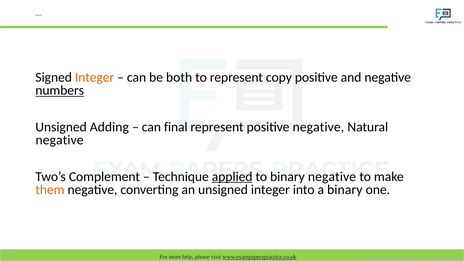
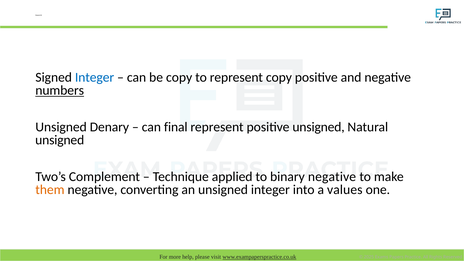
Integer colour: orange -> blue (95, 77)
be both: both -> copy (179, 77)
Adding: Adding -> Denary (109, 127)
positive negative: negative -> unsigned (319, 127)
negative: negative -> unsigned (60, 140)
applied underline: present -> none (232, 177)
a binary: binary -> values (345, 190)
